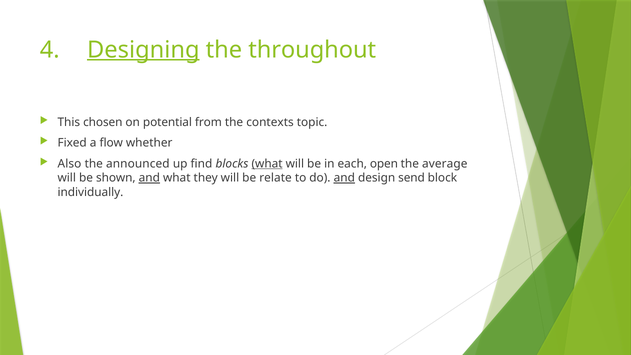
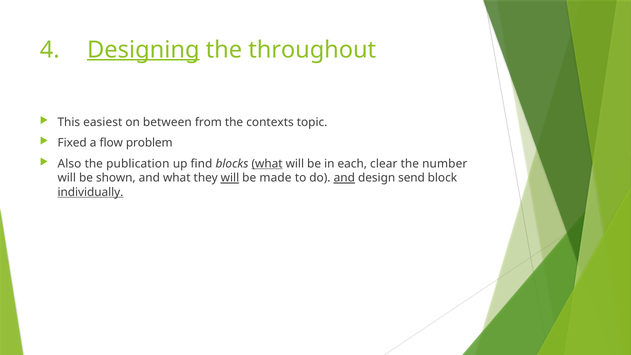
chosen: chosen -> easiest (103, 122)
potential: potential -> between (167, 122)
whether: whether -> problem (149, 143)
announced: announced -> publication (138, 164)
open: open -> clear (384, 164)
average: average -> number (445, 164)
and underline: present -> none (149, 178)
will underline: none -> present (230, 178)
relate: relate -> made (275, 178)
individually underline: none -> present (90, 192)
